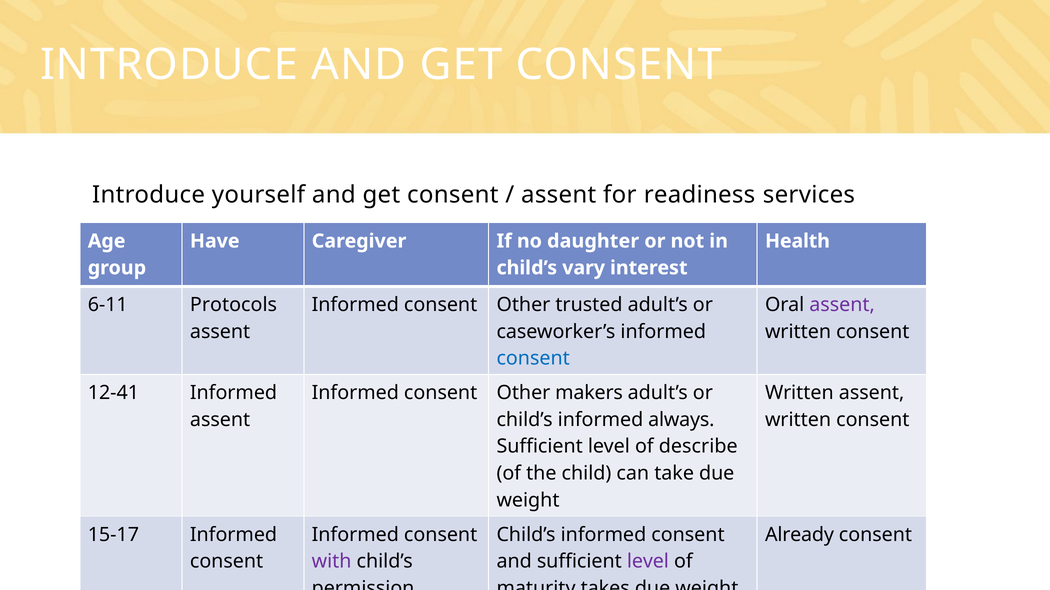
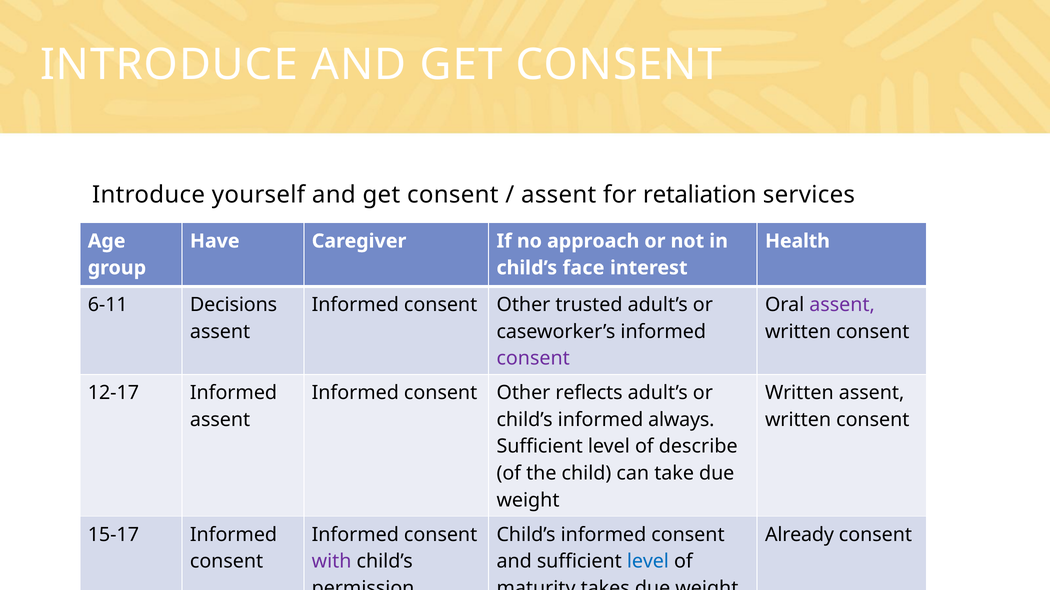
readiness: readiness -> retaliation (700, 195)
daughter: daughter -> approach (593, 241)
vary: vary -> face (583, 268)
Protocols: Protocols -> Decisions (234, 305)
consent colour: blue -> purple (533, 359)
12-41: 12-41 -> 12-17 (113, 393)
makers: makers -> reflects (589, 393)
level colour: purple -> blue (648, 562)
